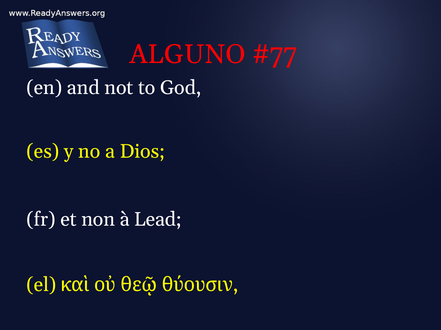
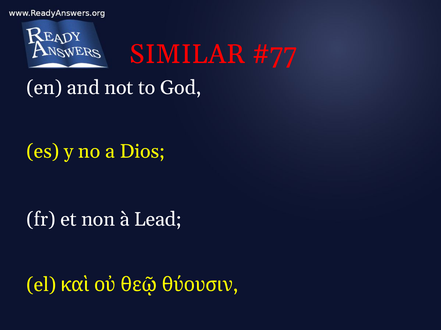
ALGUNO: ALGUNO -> SIMILAR (188, 54)
